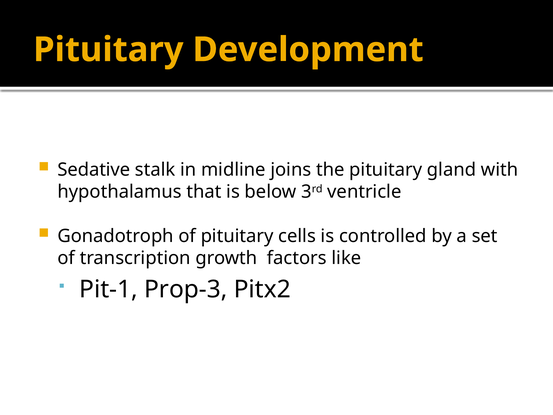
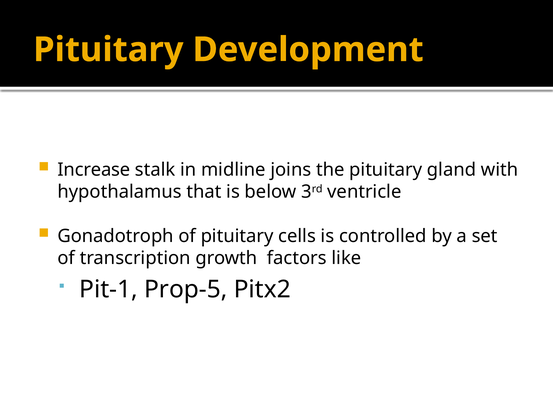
Sedative: Sedative -> Increase (94, 169)
Prop-3: Prop-3 -> Prop-5 (186, 289)
